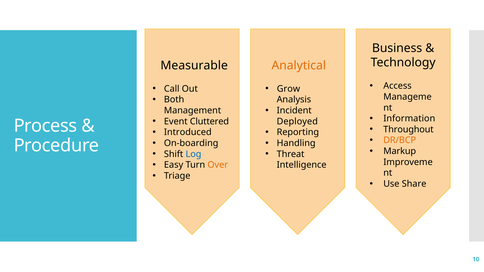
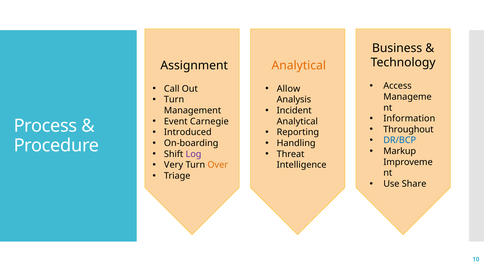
Measurable: Measurable -> Assignment (194, 65)
Grow: Grow -> Allow (288, 89)
Both: Both -> Turn (174, 100)
Cluttered: Cluttered -> Carnegie (209, 122)
Deployed: Deployed -> Analytical (297, 122)
DR/BCP colour: orange -> blue (400, 140)
Log colour: blue -> purple (194, 154)
Easy: Easy -> Very (174, 165)
